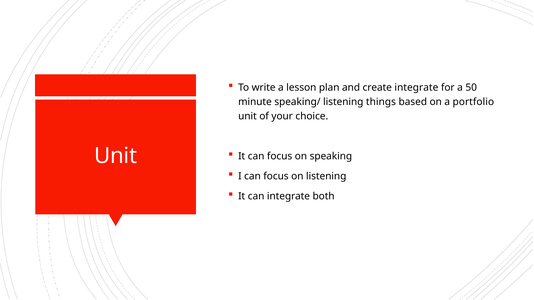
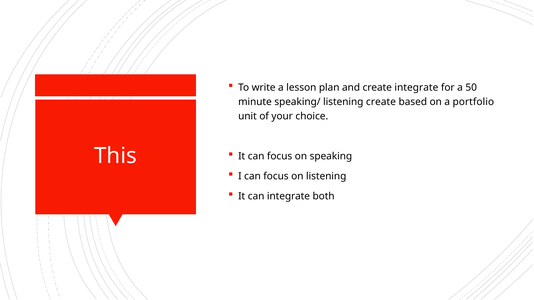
listening things: things -> create (381, 102)
Unit: Unit -> This (115, 156)
